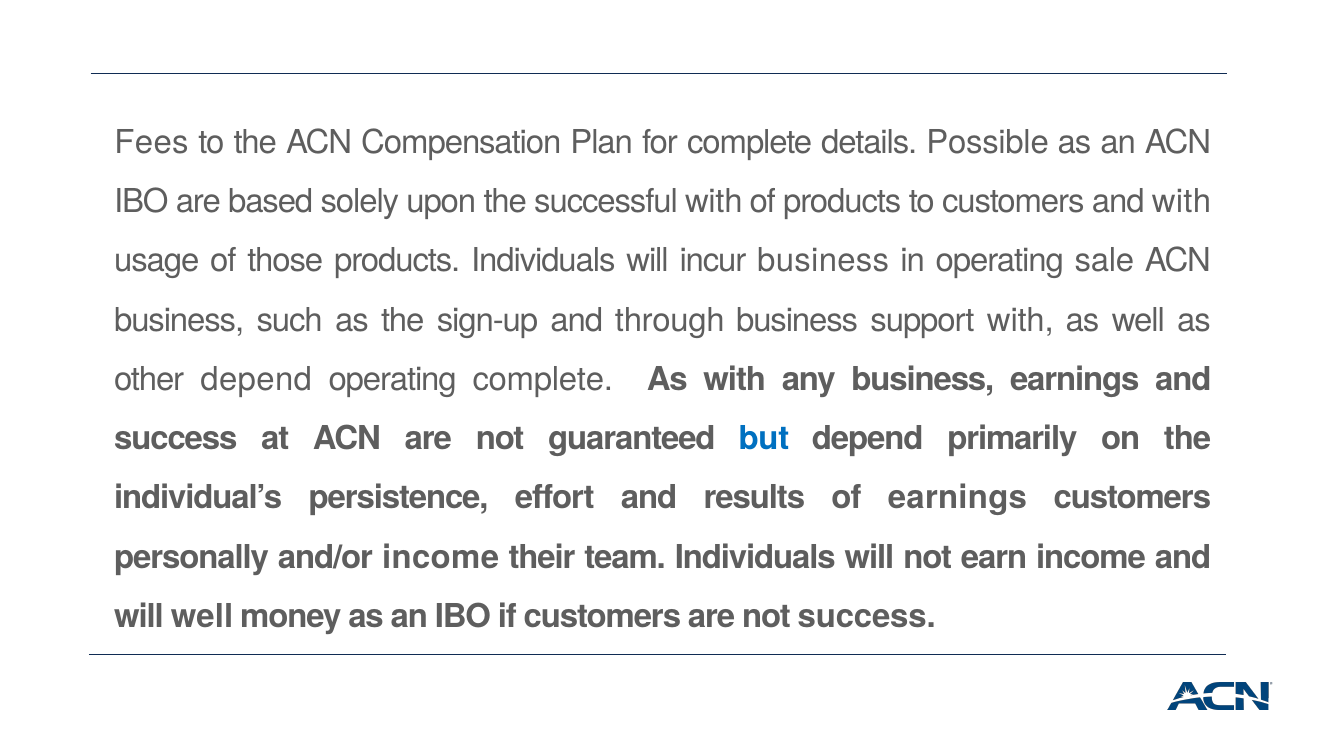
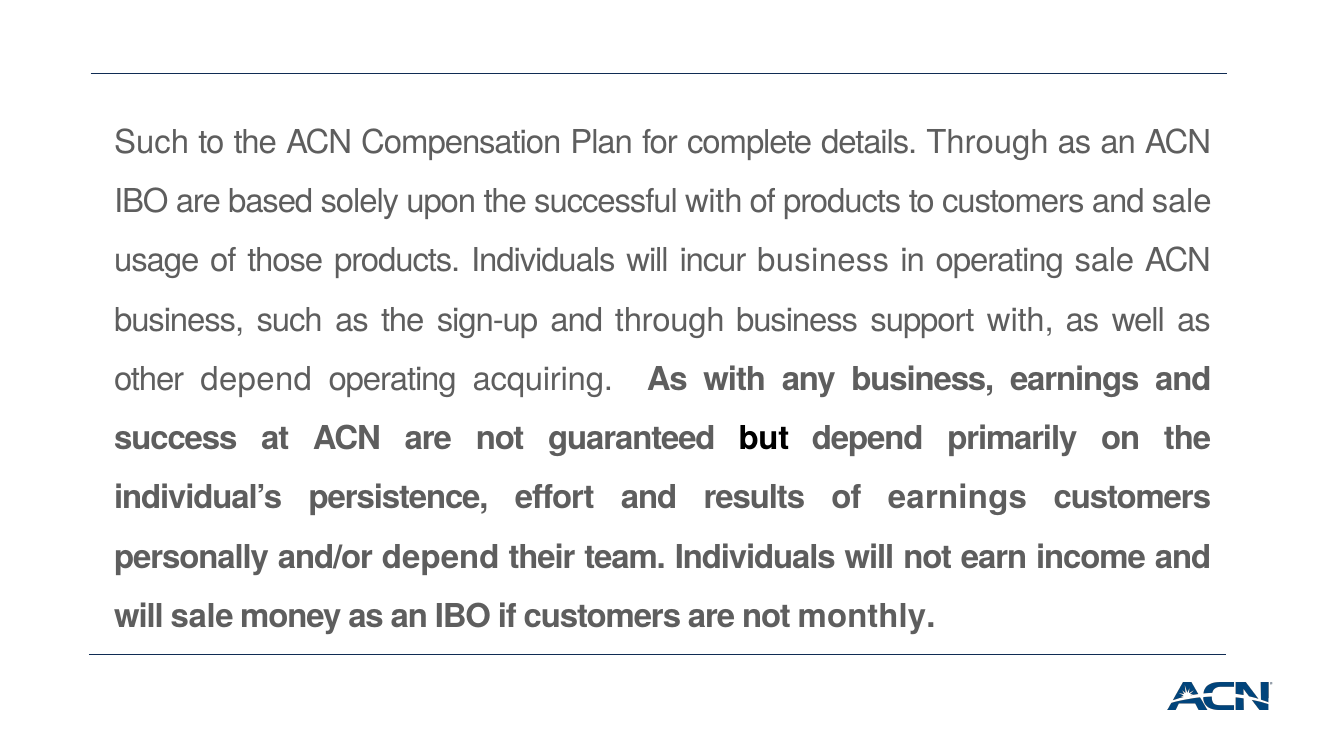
Fees: Fees -> Such (152, 142)
details Possible: Possible -> Through (988, 142)
and with: with -> sale (1182, 202)
operating complete: complete -> acquiring (543, 380)
but colour: blue -> black (764, 439)
and/or income: income -> depend (441, 558)
will well: well -> sale (202, 617)
not success: success -> monthly (867, 617)
